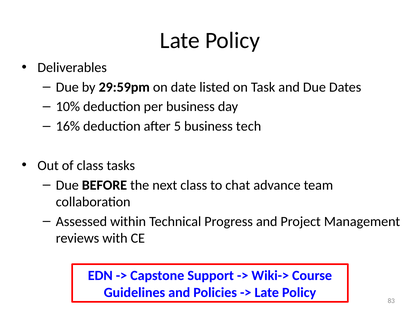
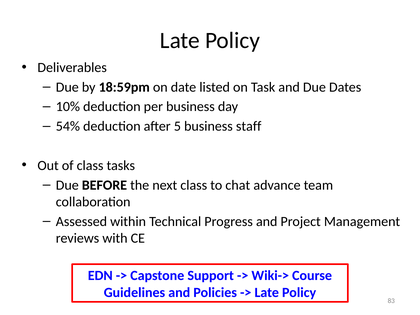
29:59pm: 29:59pm -> 18:59pm (124, 87)
16%: 16% -> 54% (68, 126)
tech: tech -> staff (249, 126)
